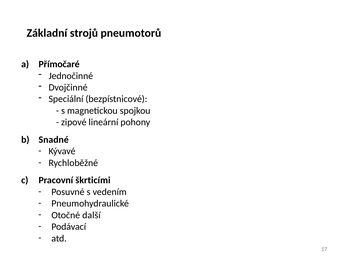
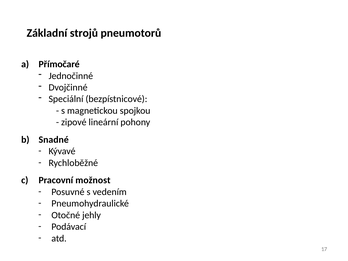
škrticími: škrticími -> možnost (93, 180)
další: další -> jehly (92, 215)
